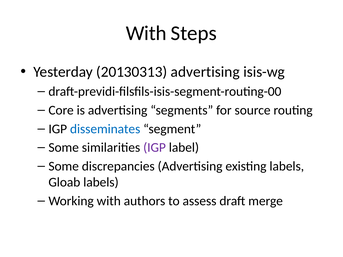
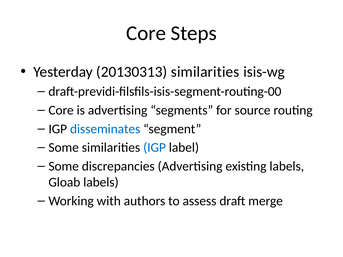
With: With -> Core (146, 33)
20130313 advertising: advertising -> similarities (205, 72)
IGP colour: purple -> blue (155, 148)
